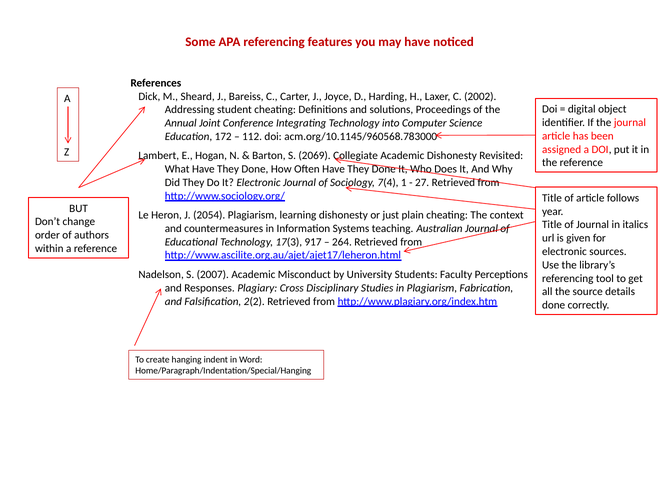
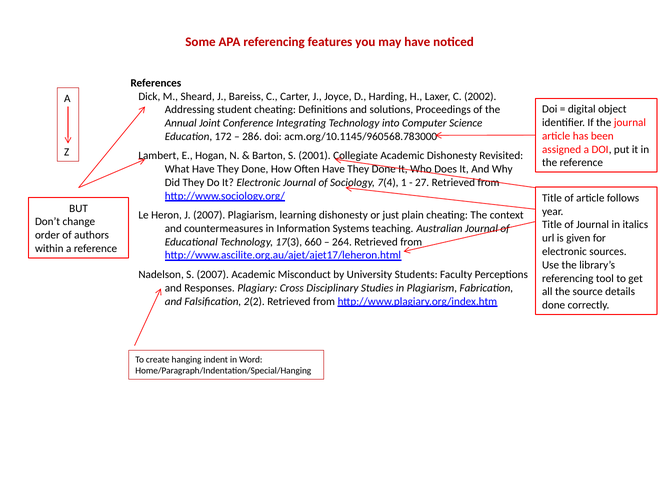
112: 112 -> 286 (252, 136)
2069: 2069 -> 2001 (315, 155)
J 2054: 2054 -> 2007 (209, 215)
917: 917 -> 660 (313, 242)
